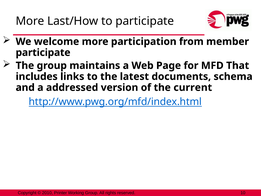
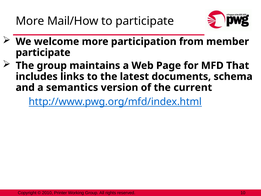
Last/How: Last/How -> Mail/How (73, 21)
addressed: addressed -> semantics (72, 87)
